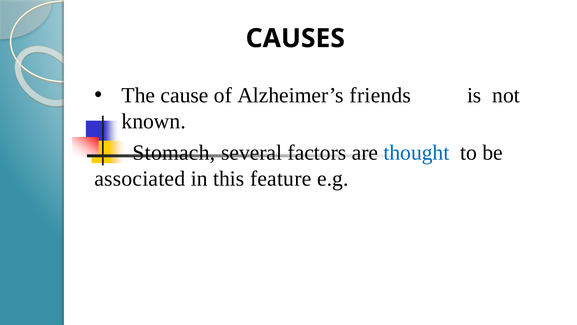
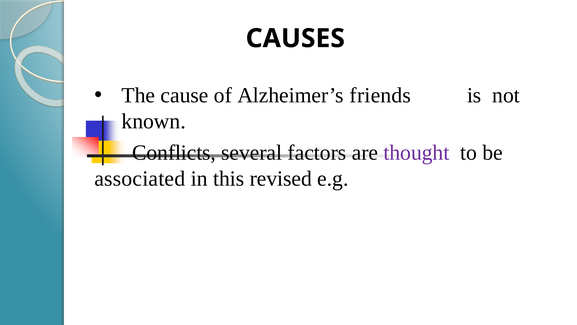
Stomach: Stomach -> Conflicts (174, 152)
thought colour: blue -> purple (416, 152)
feature: feature -> revised (281, 178)
